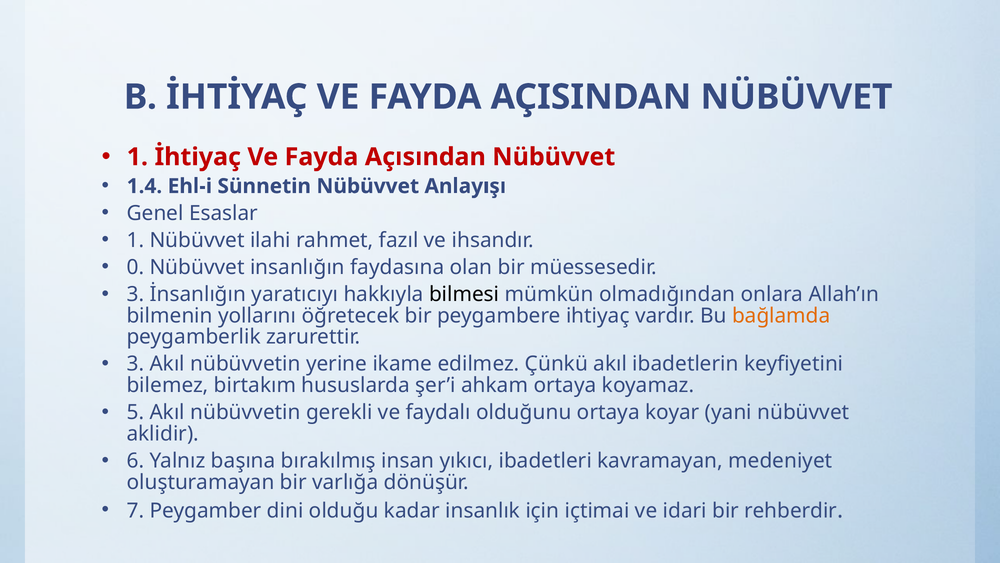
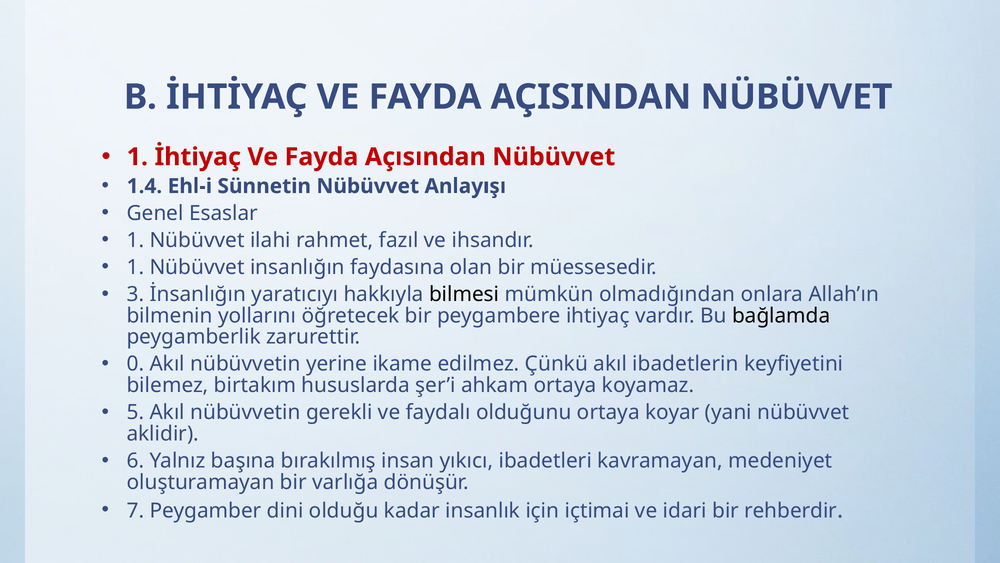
0: 0 -> 1 (135, 267)
bağlamda colour: orange -> black (781, 315)
3: 3 -> 0 (135, 364)
